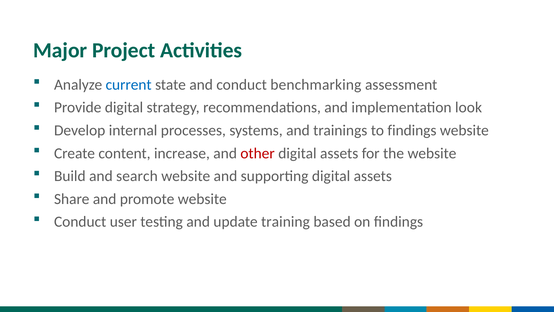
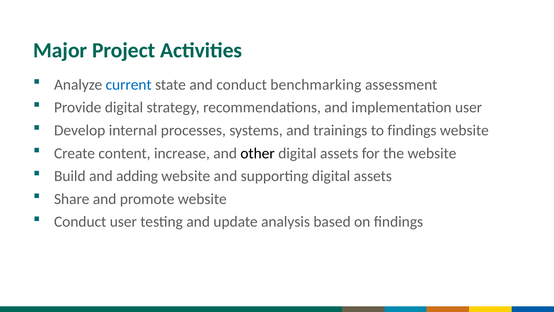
implementation look: look -> user (469, 107)
other colour: red -> black (258, 153)
search: search -> adding (137, 176)
training: training -> analysis (286, 222)
